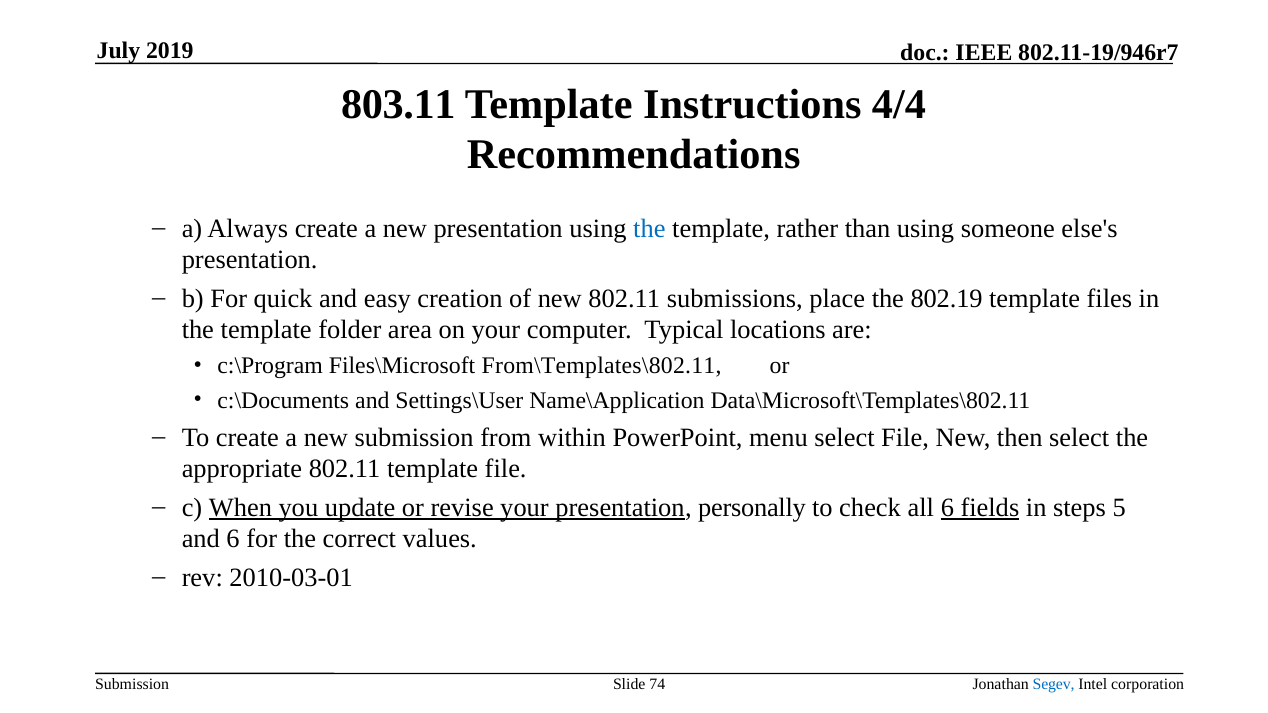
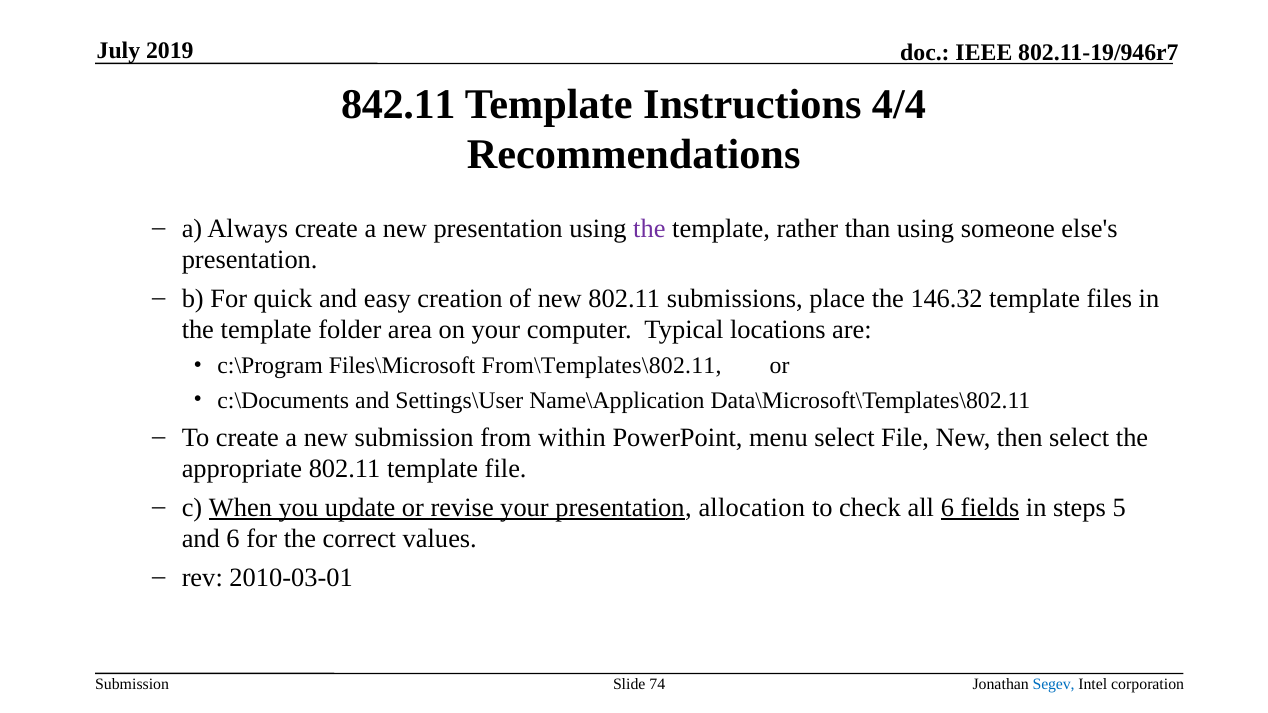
803.11: 803.11 -> 842.11 (398, 104)
the colour: blue -> purple (649, 229)
802.19: 802.19 -> 146.32 (947, 299)
personally: personally -> allocation (752, 508)
